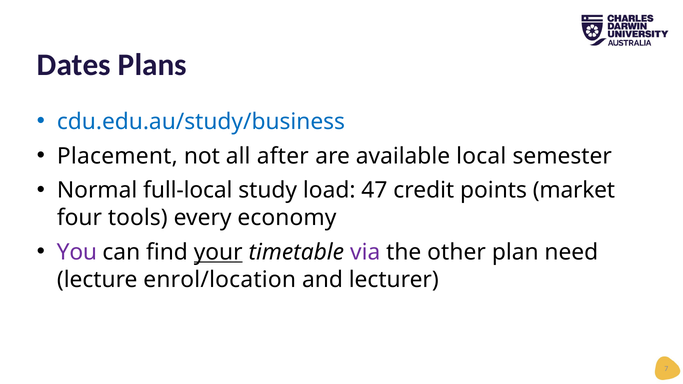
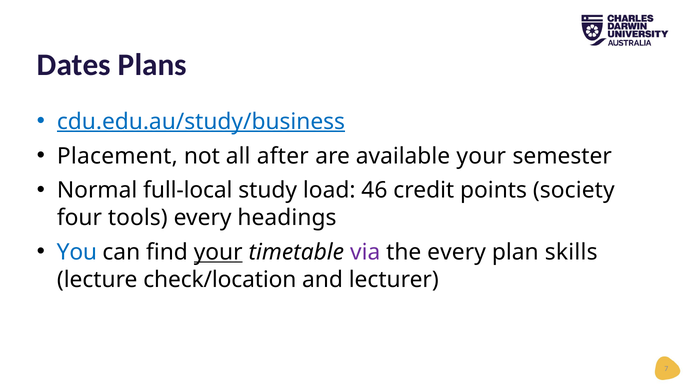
cdu.edu.au/study/business underline: none -> present (201, 122)
available local: local -> your (481, 156)
47: 47 -> 46 (374, 191)
market: market -> society (574, 191)
economy: economy -> headings (287, 218)
You colour: purple -> blue (77, 252)
the other: other -> every (457, 252)
need: need -> skills (571, 252)
enrol/location: enrol/location -> check/location (220, 280)
